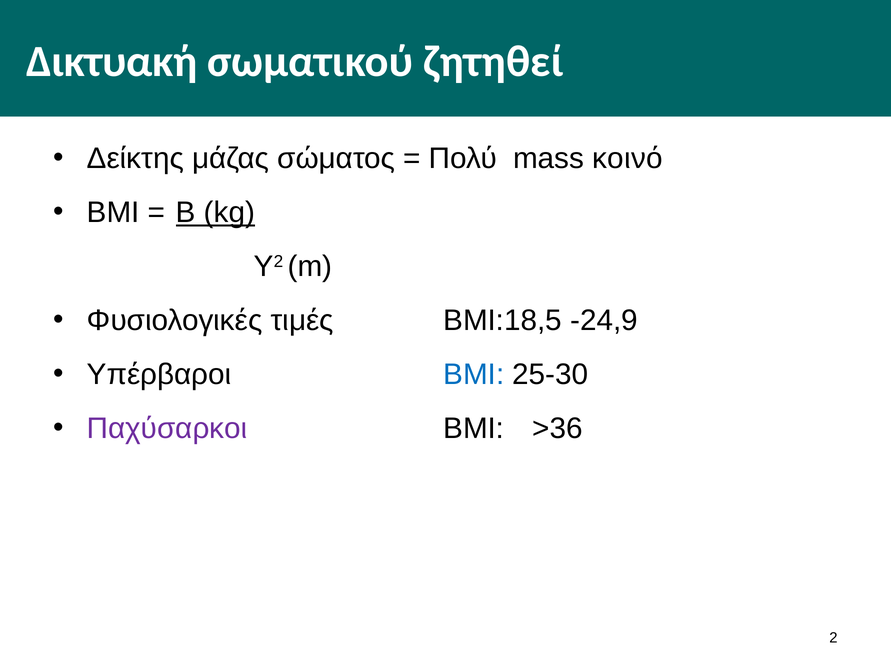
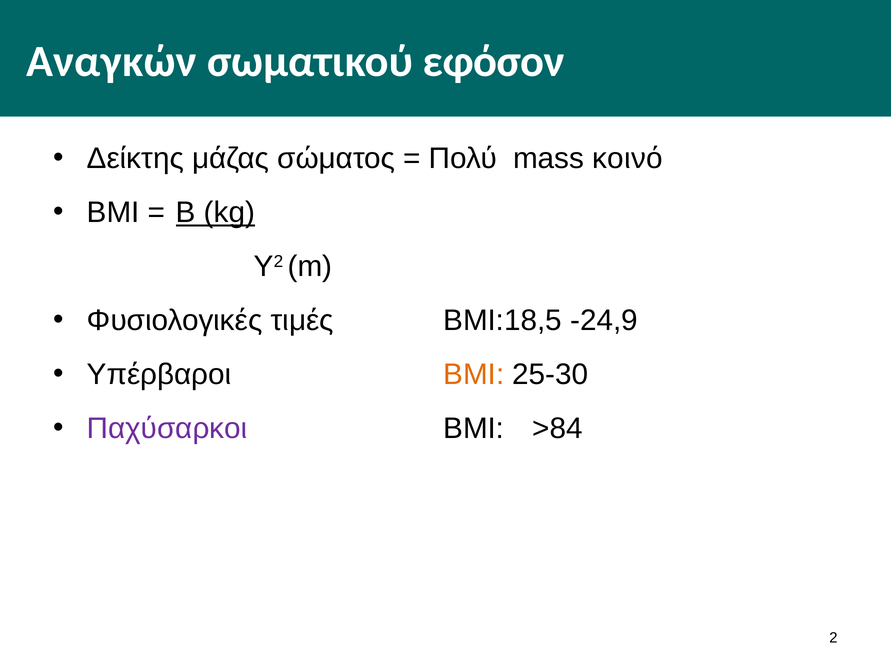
Δικτυακή: Δικτυακή -> Αναγκών (111, 61)
ζητηθεί: ζητηθεί -> εφόσον (494, 61)
ΒΜΙ colour: blue -> orange (474, 375)
>36: >36 -> >84 (558, 429)
